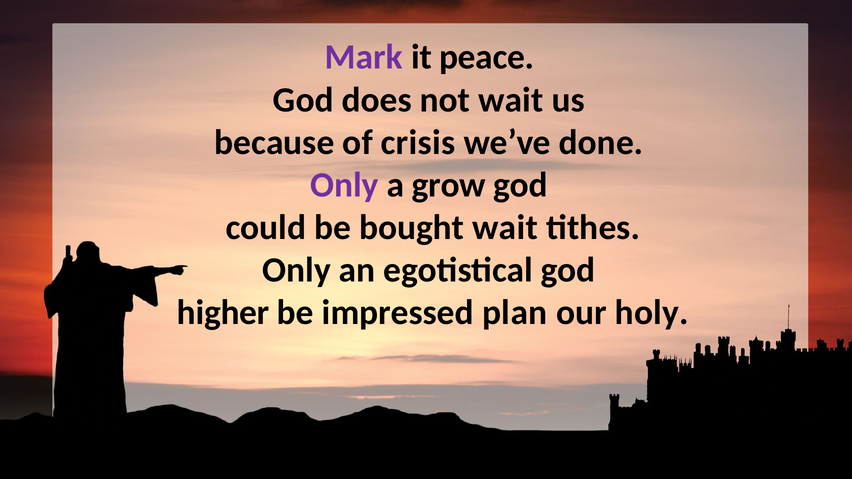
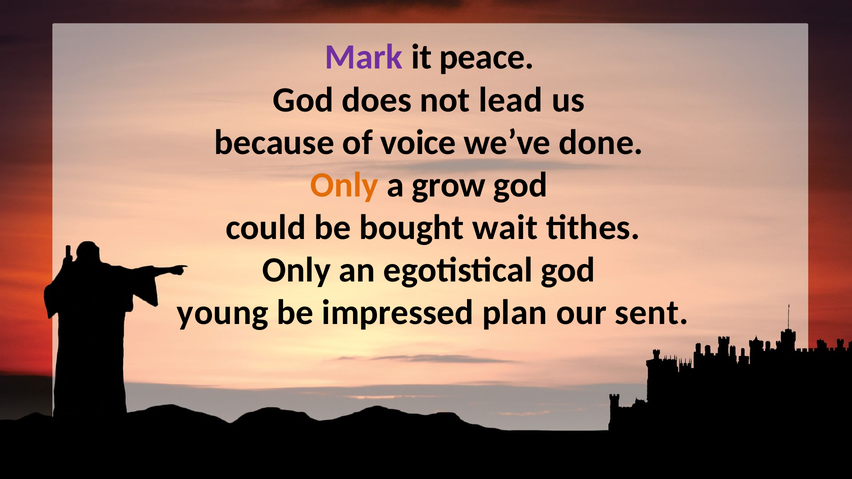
not wait: wait -> lead (511, 100)
crisis: crisis -> voice (418, 142)
Only colour: purple -> orange (344, 185)
higher: higher -> young (223, 313)
holy: holy -> sent (652, 313)
